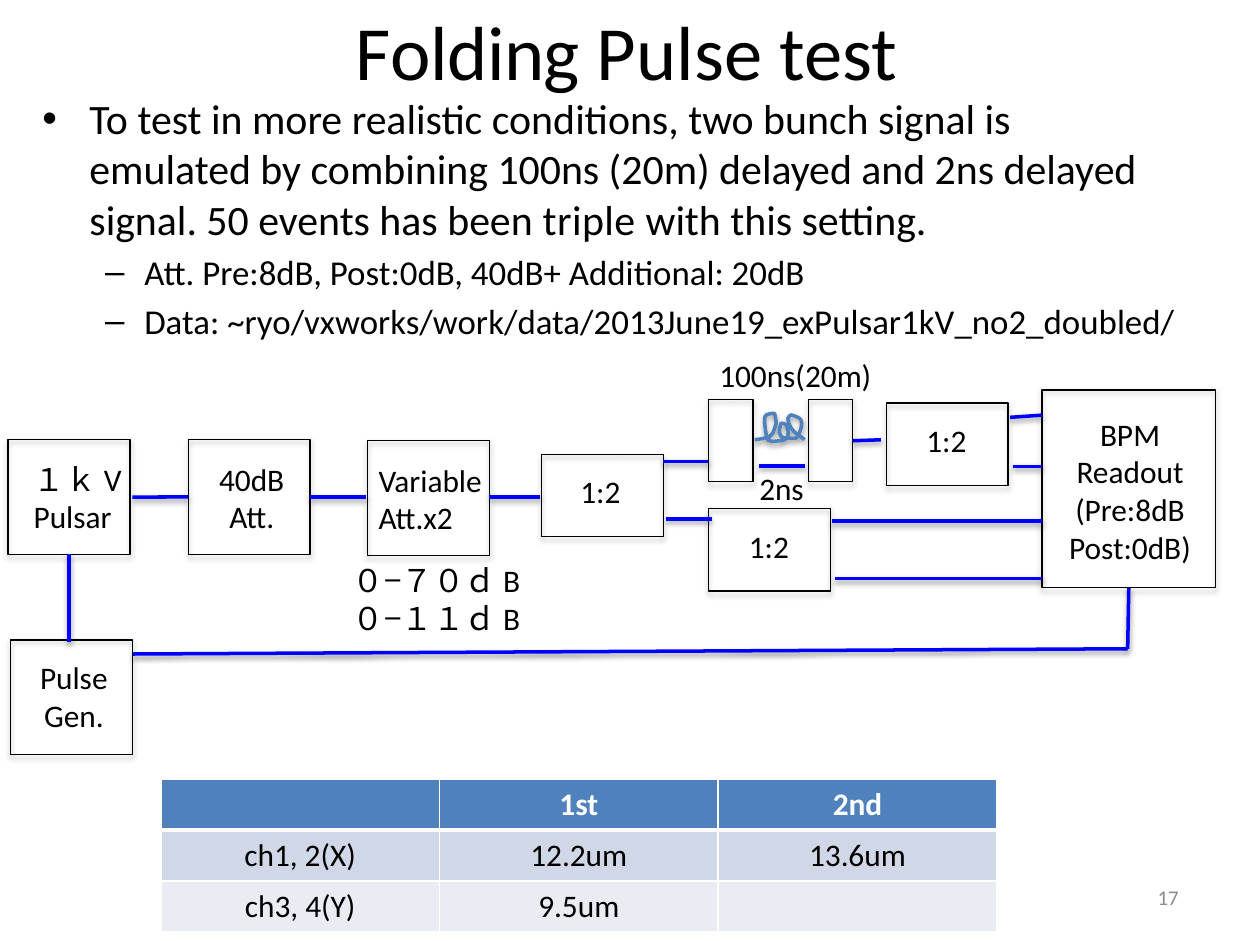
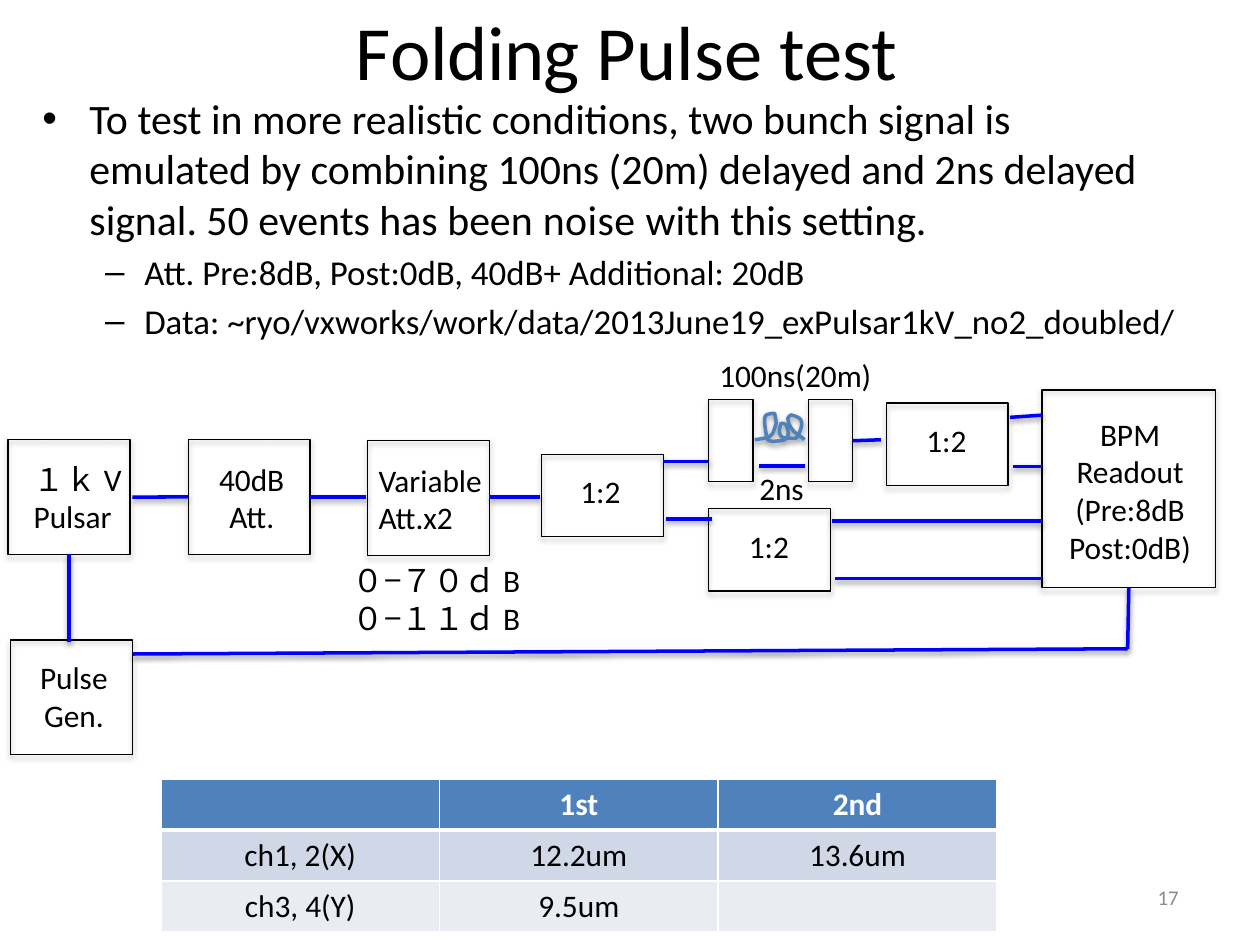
triple: triple -> noise (589, 221)
